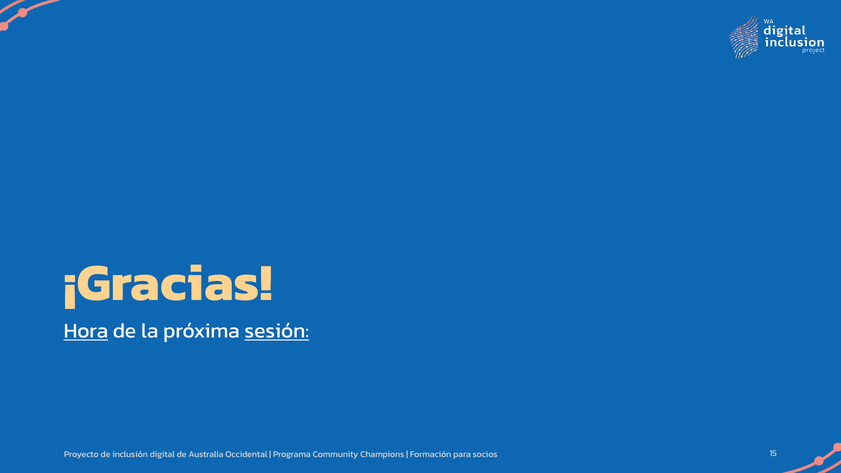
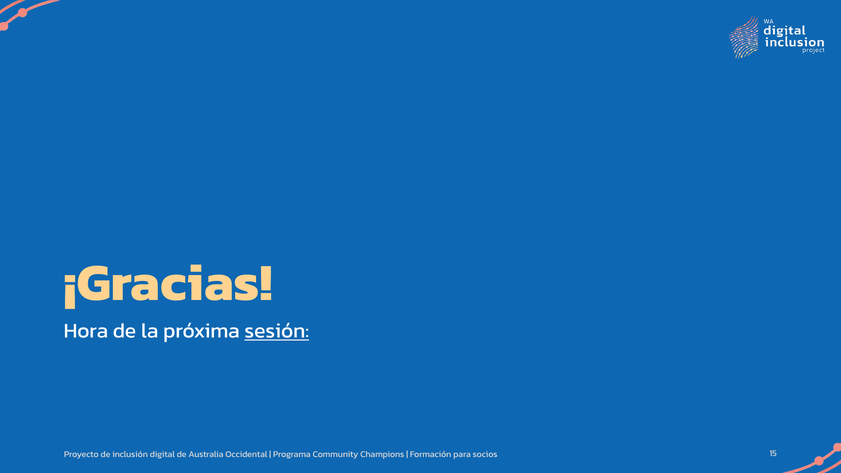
Hora underline: present -> none (86, 331)
